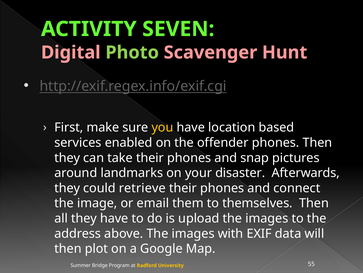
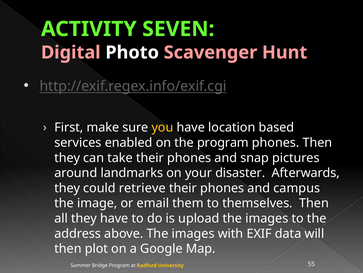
Photo colour: light green -> white (132, 52)
the offender: offender -> program (223, 142)
connect: connect -> campus (297, 188)
